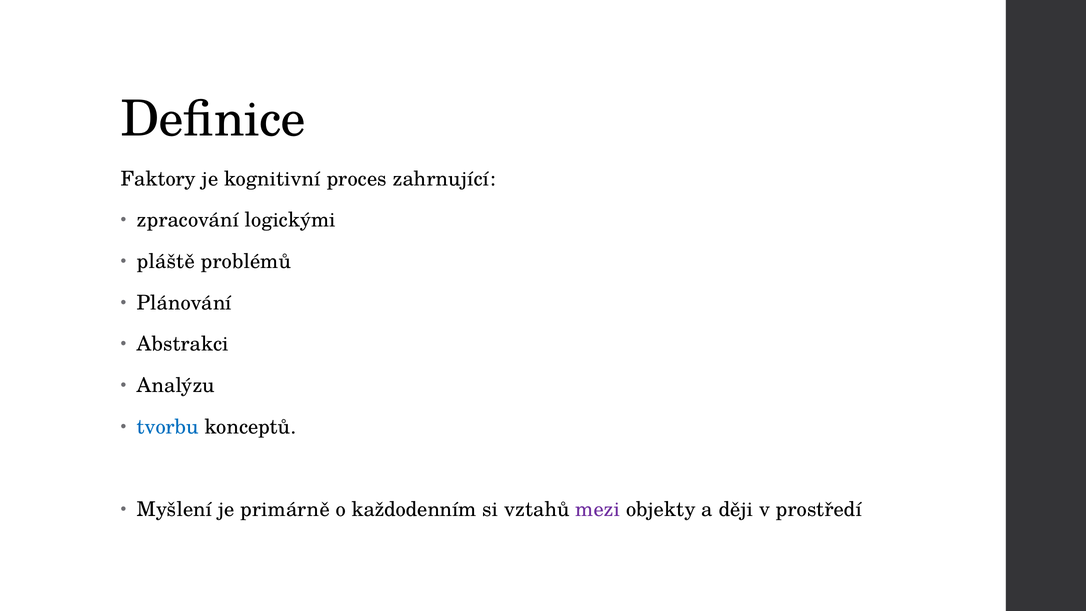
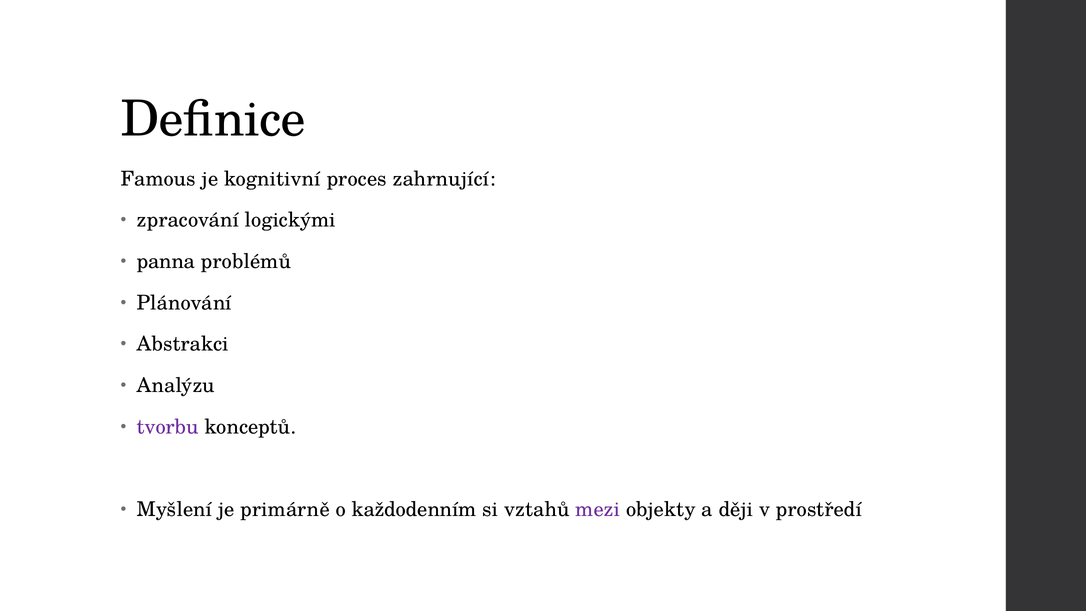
Faktory: Faktory -> Famous (158, 179)
pláště: pláště -> panna (166, 261)
tvorbu colour: blue -> purple (168, 427)
